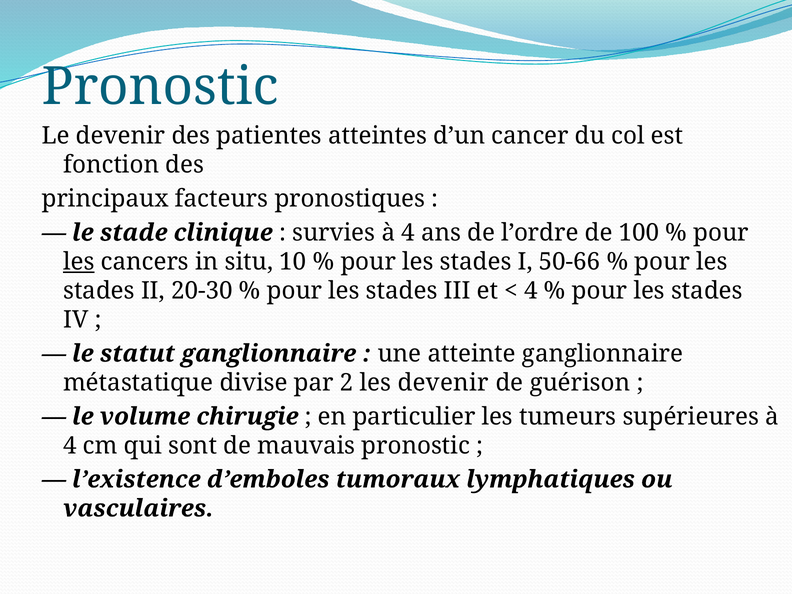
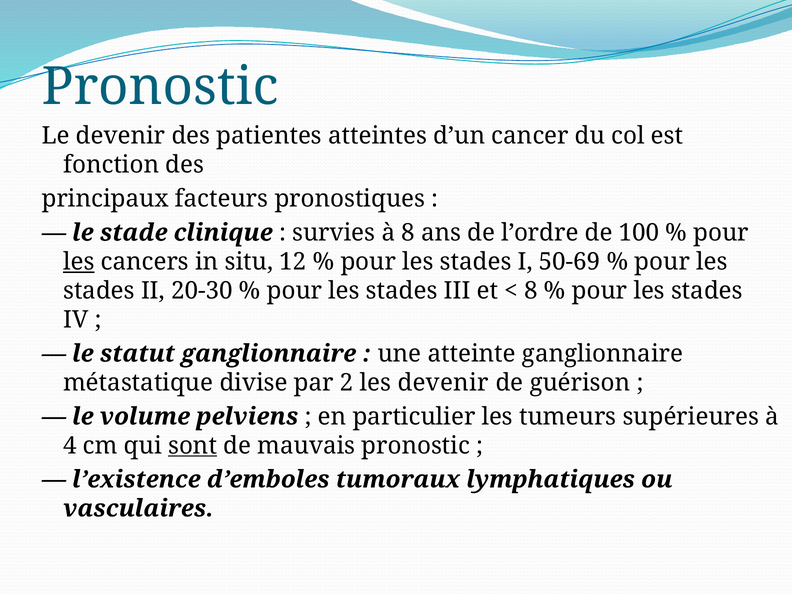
survies à 4: 4 -> 8 (408, 233)
10: 10 -> 12 (293, 262)
50-66: 50-66 -> 50-69 (570, 262)
4: 4 -> 8 (531, 291)
chirugie: chirugie -> pelviens (247, 417)
sont underline: none -> present (193, 446)
